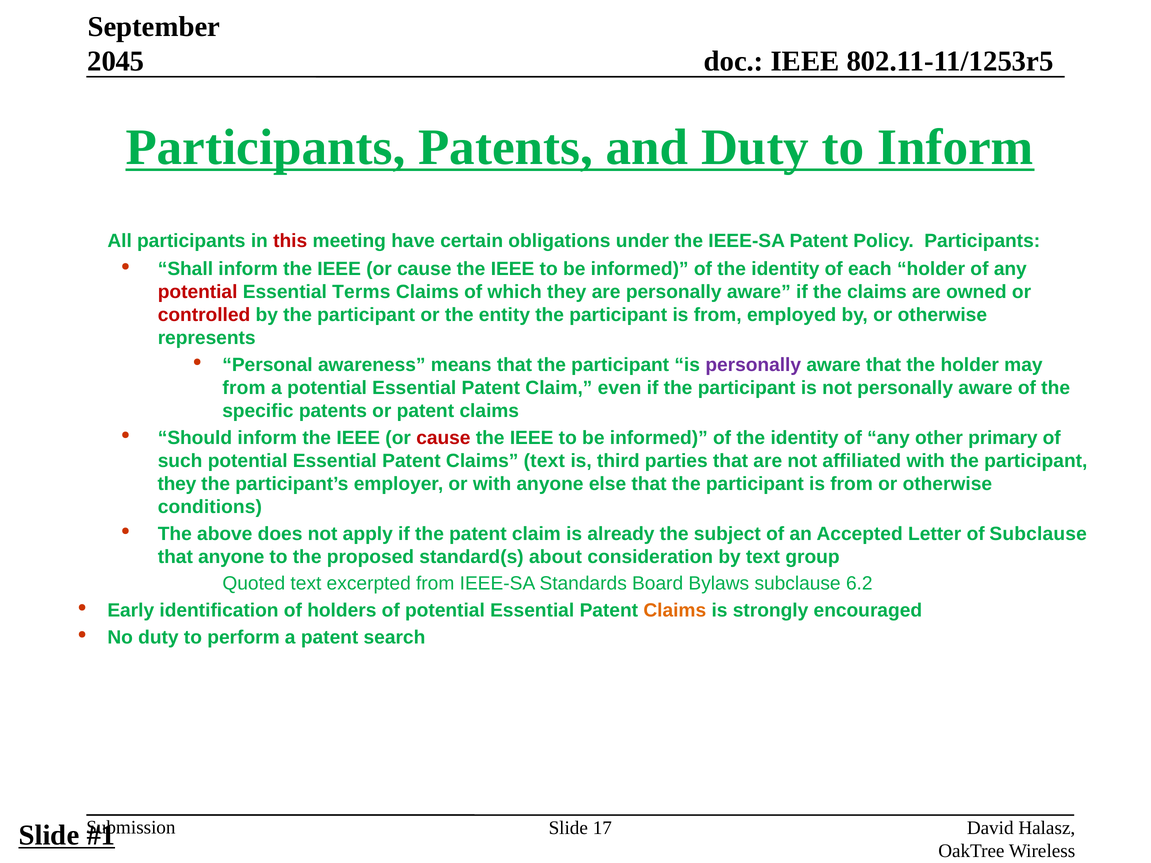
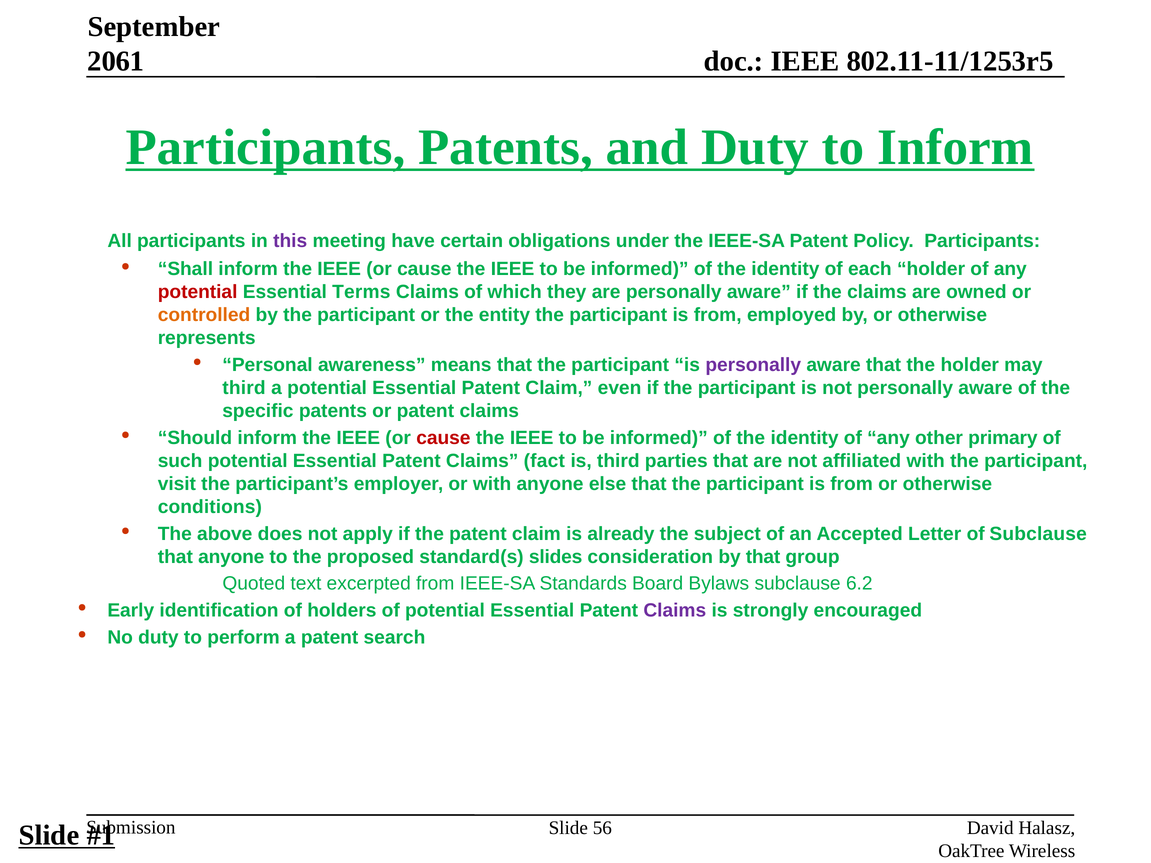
2045: 2045 -> 2061 (116, 61)
this colour: red -> purple (290, 241)
controlled colour: red -> orange (204, 315)
from: from -> third (244, 388)
Claims text: text -> fact (544, 461)
they: they -> visit (177, 484)
about: about -> slides (556, 557)
by text: text -> that (763, 557)
Claims colour: orange -> purple (675, 611)
17: 17 -> 56 (602, 828)
